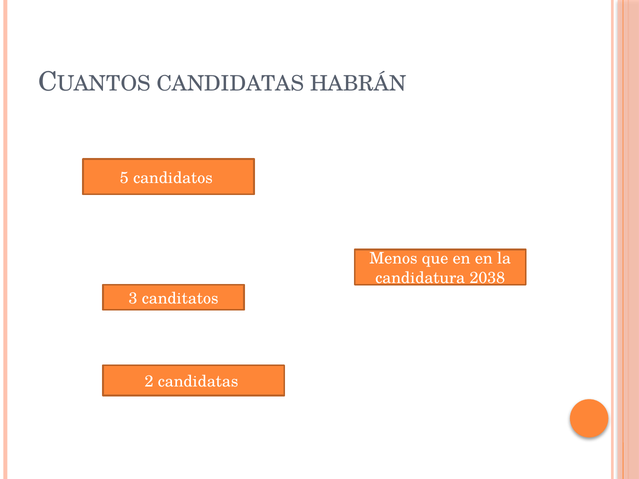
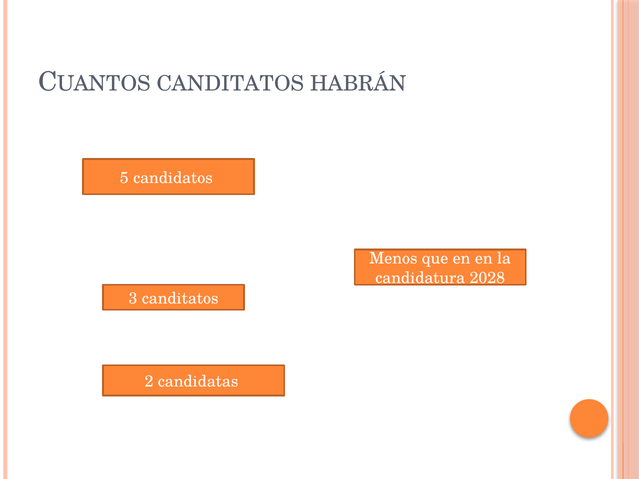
CANDIDATAS: CANDIDATAS -> CANDITATOS (230, 84)
2038: 2038 -> 2028 (487, 278)
